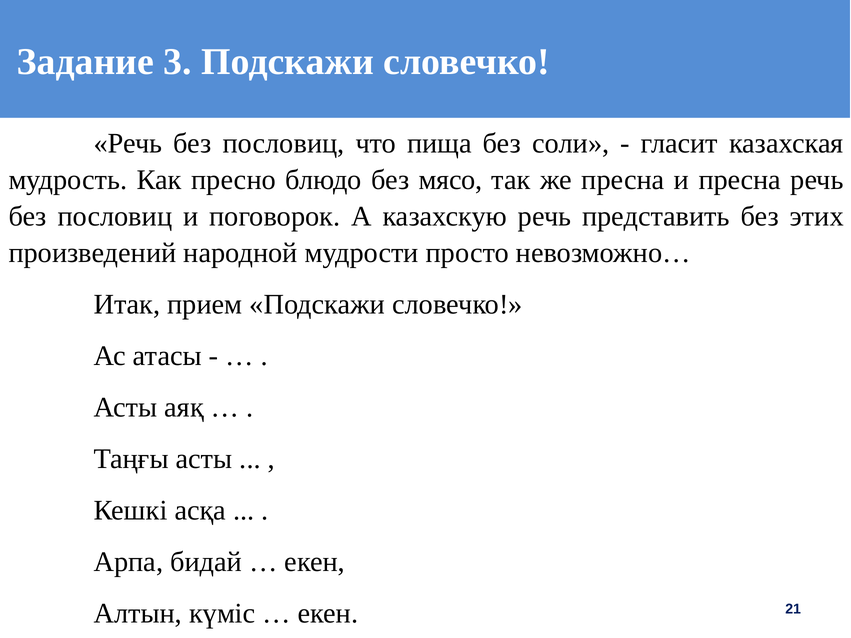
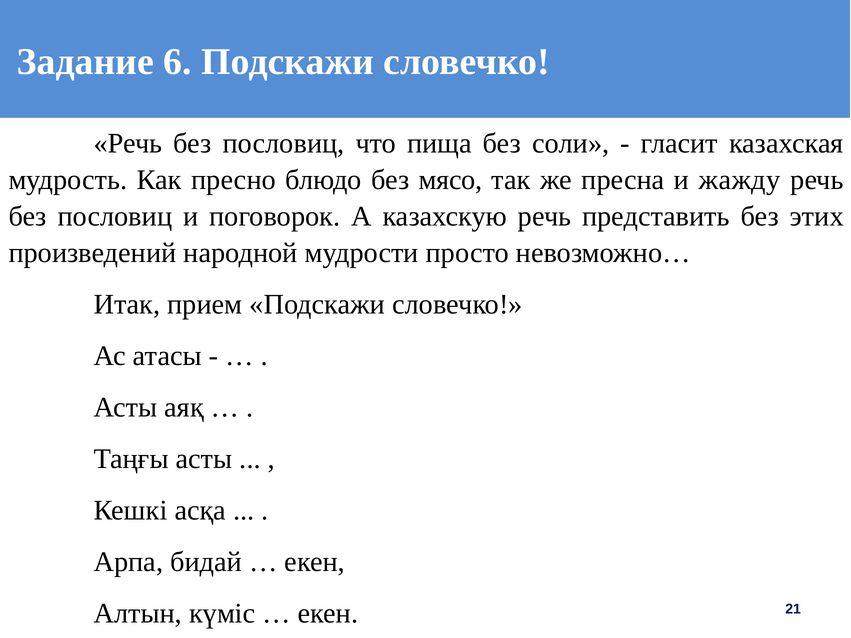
3: 3 -> 6 (178, 62)
и пресна: пресна -> жажду (740, 180)
